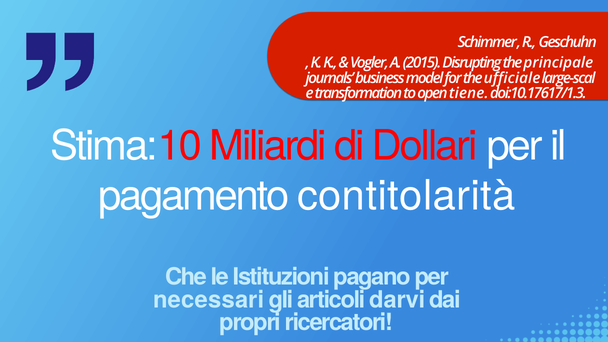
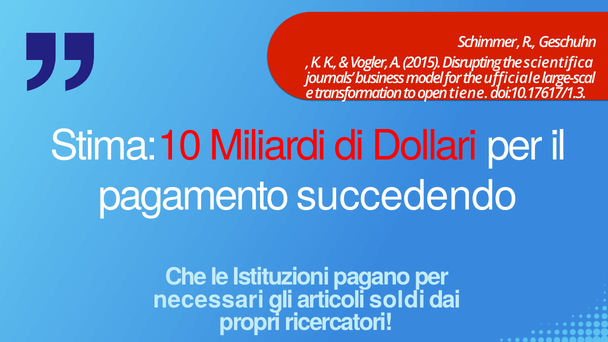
principale: principale -> scientifica (558, 63)
contitolarità: contitolarità -> succedendo (407, 196)
darvi: darvi -> soldi (397, 300)
